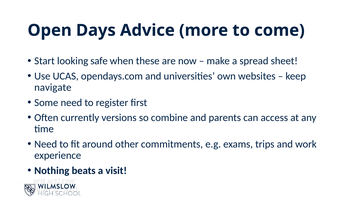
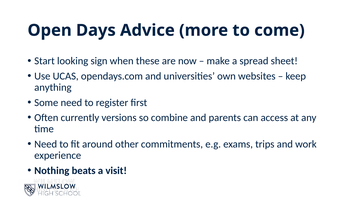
safe: safe -> sign (99, 61)
navigate: navigate -> anything (53, 87)
